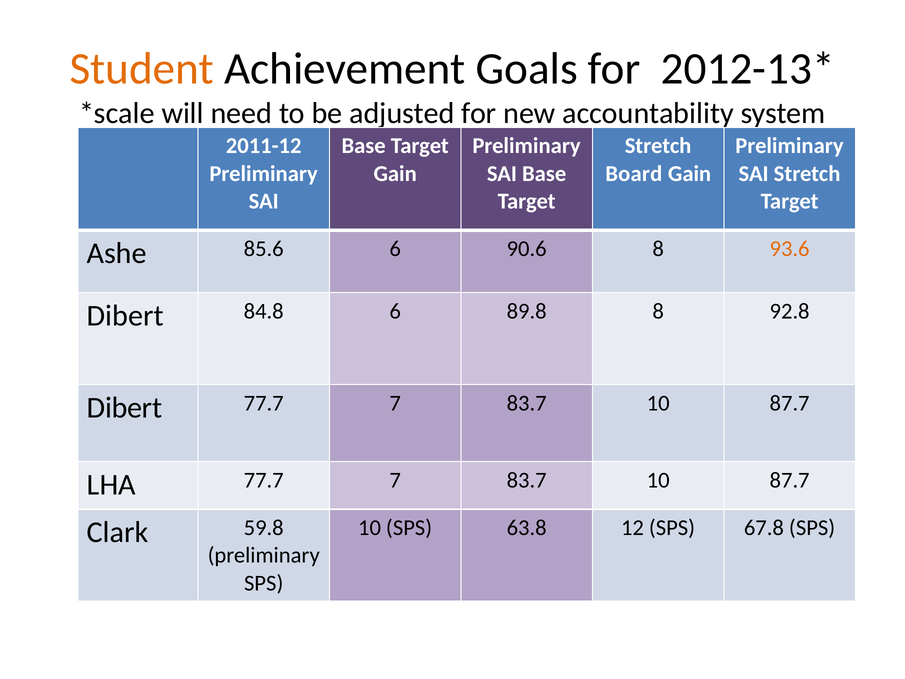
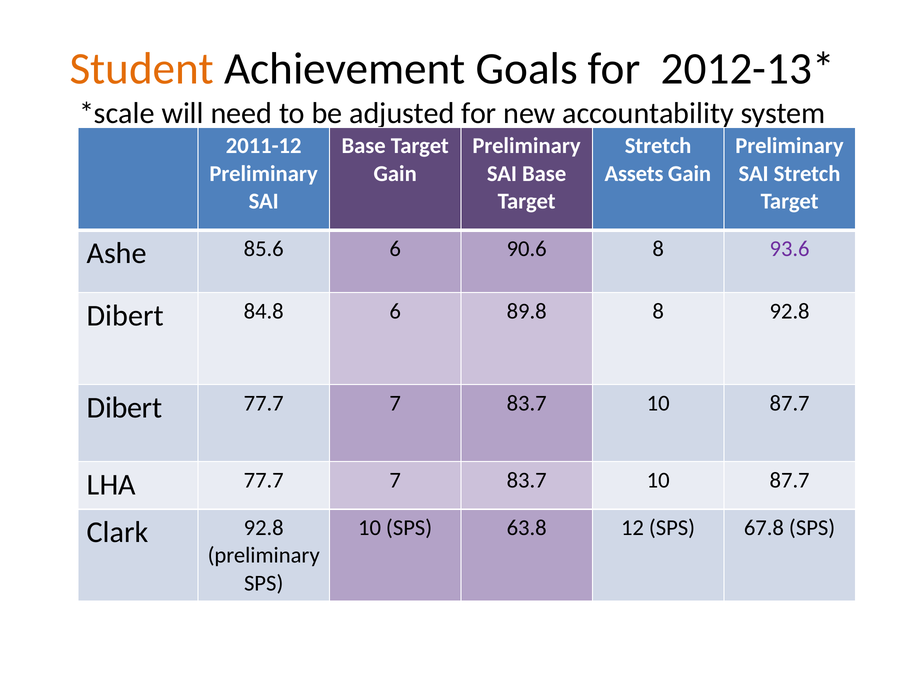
Board: Board -> Assets (634, 173)
93.6 colour: orange -> purple (790, 249)
Clark 59.8: 59.8 -> 92.8 (264, 528)
